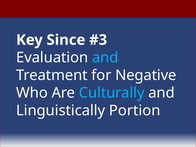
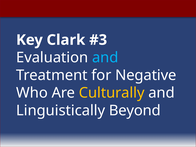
Since: Since -> Clark (66, 40)
Culturally colour: light blue -> yellow (112, 93)
Portion: Portion -> Beyond (135, 110)
